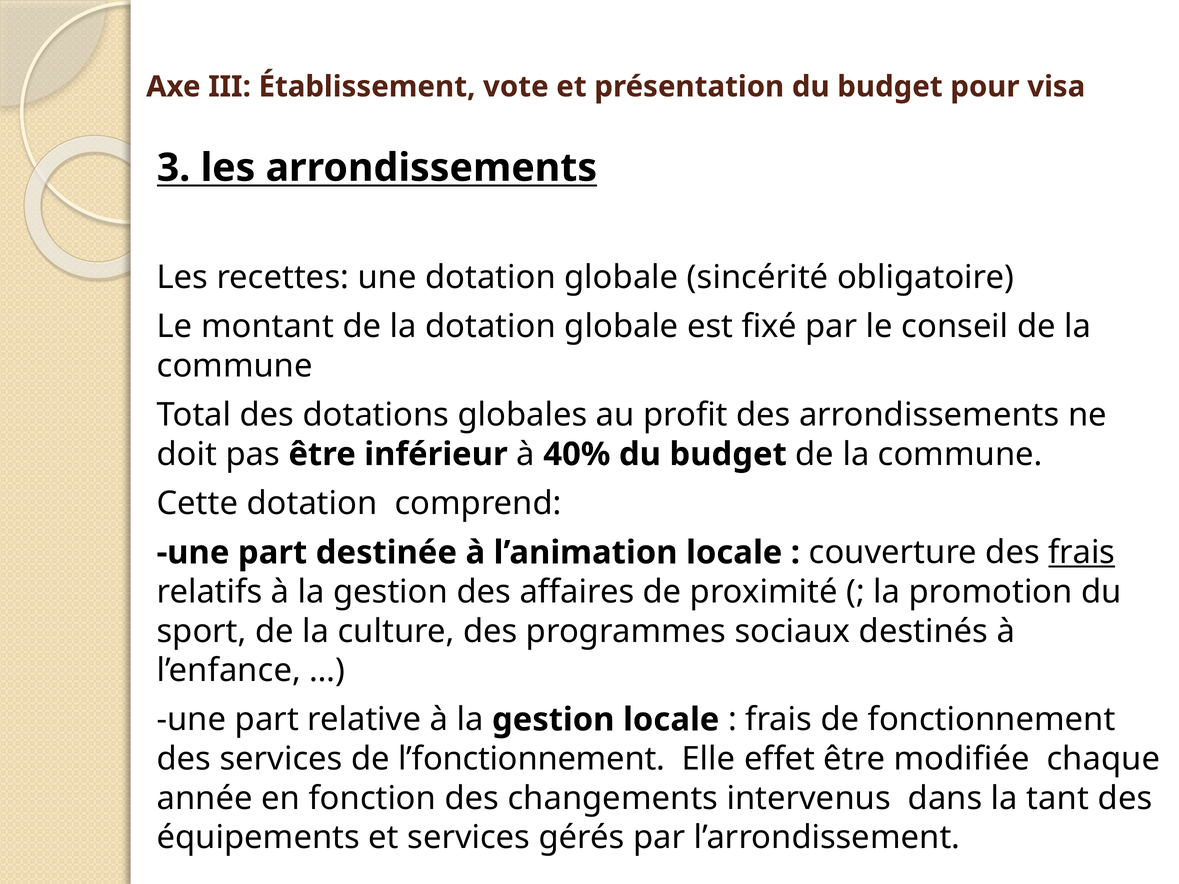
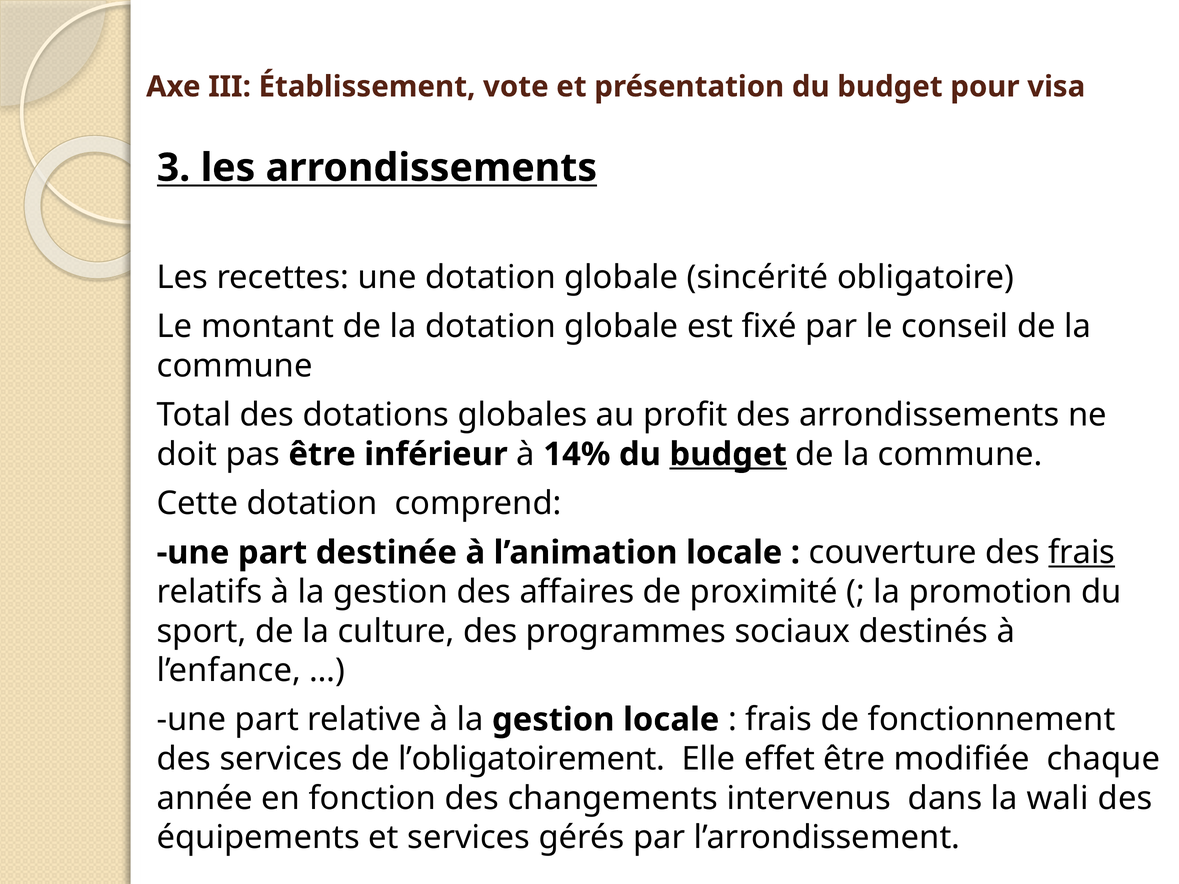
40%: 40% -> 14% (577, 454)
budget underline: none -> present (728, 454)
l’fonctionnement: l’fonctionnement -> l’obligatoirement (532, 759)
tant: tant -> wali (1058, 798)
